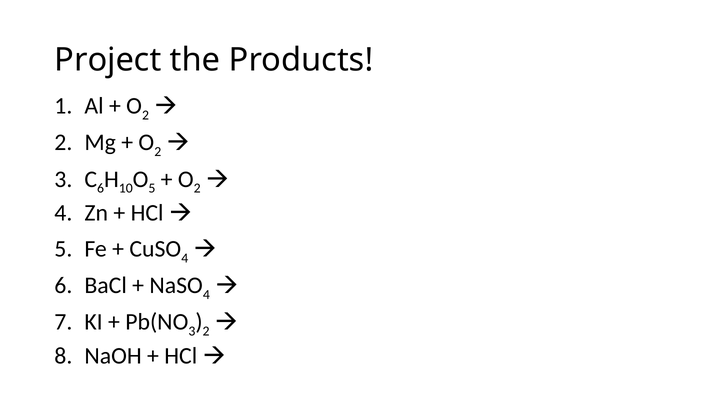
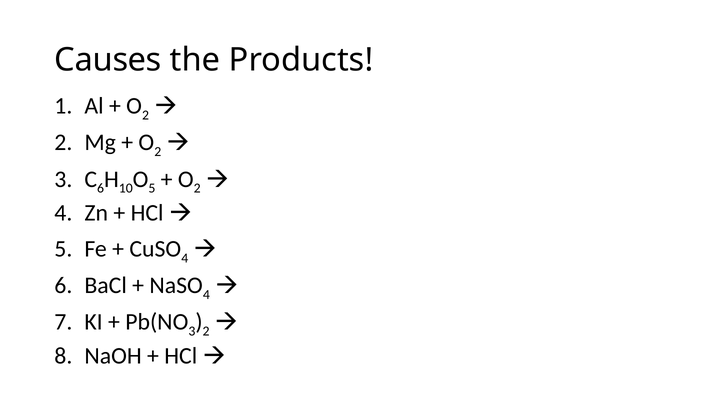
Project: Project -> Causes (108, 60)
